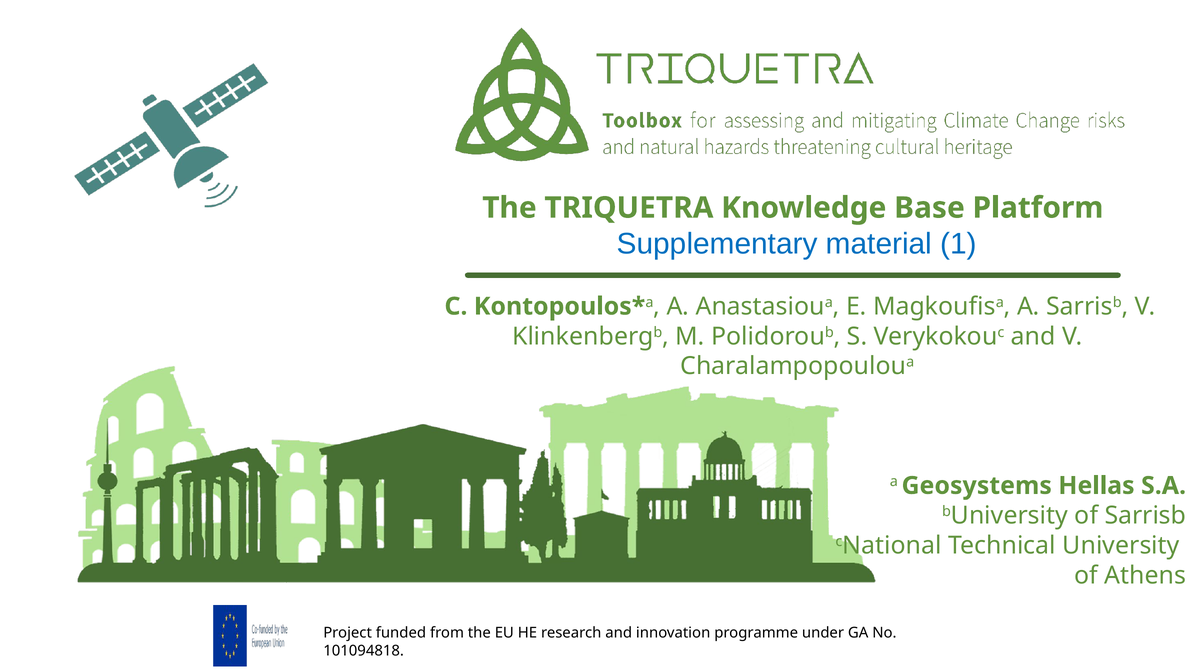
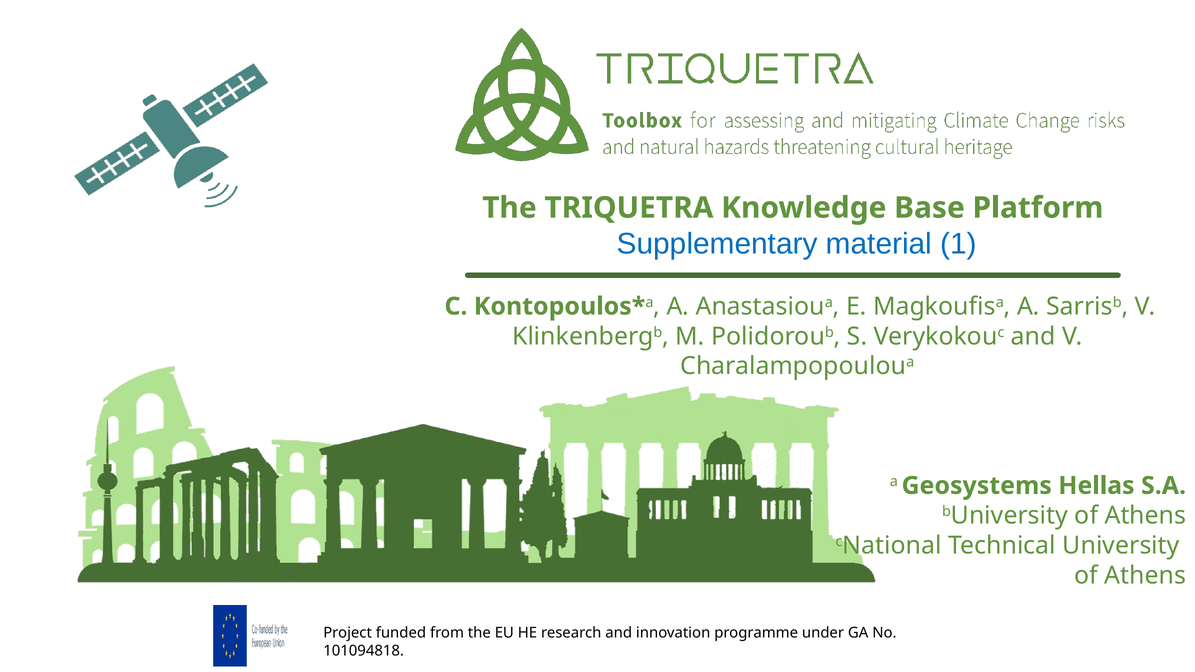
bUniversity of Sarrisb: Sarrisb -> Athens (1145, 516)
